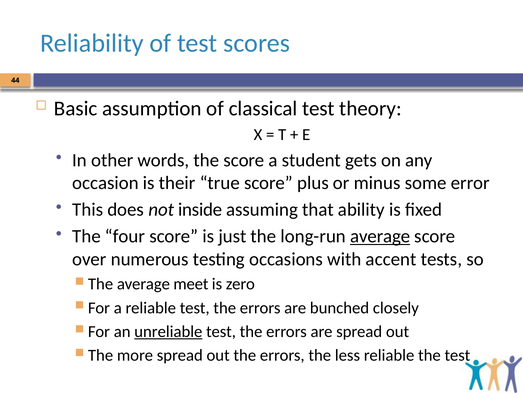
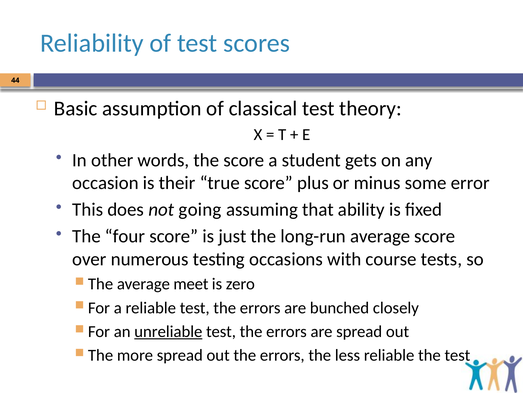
inside: inside -> going (200, 209)
average underline: present -> none (380, 236)
accent: accent -> course (391, 259)
